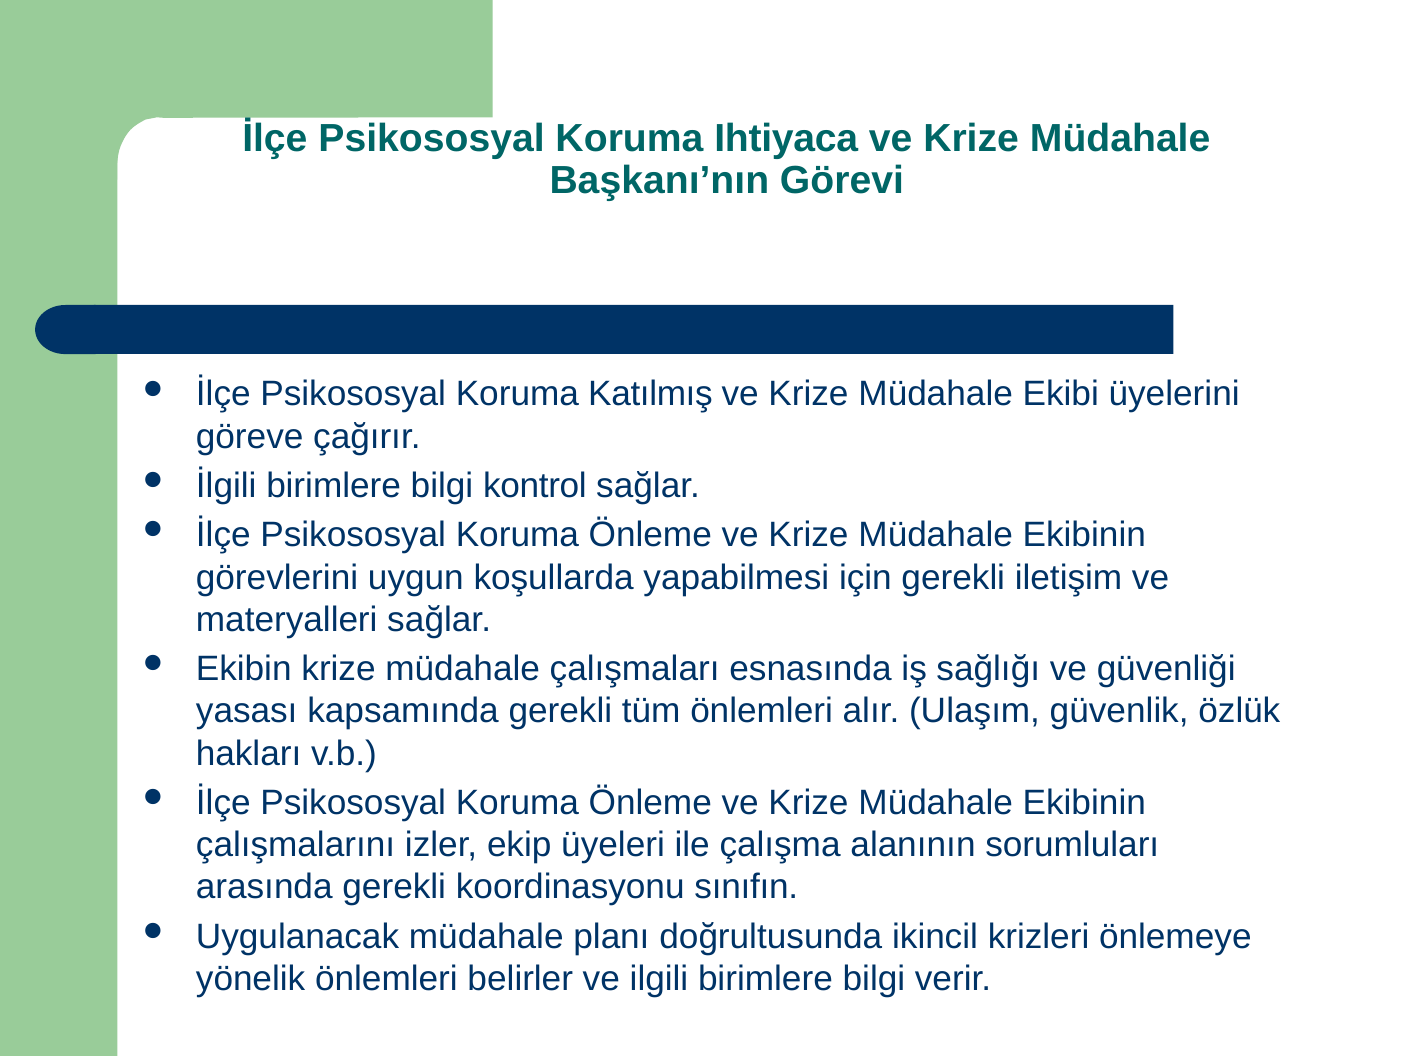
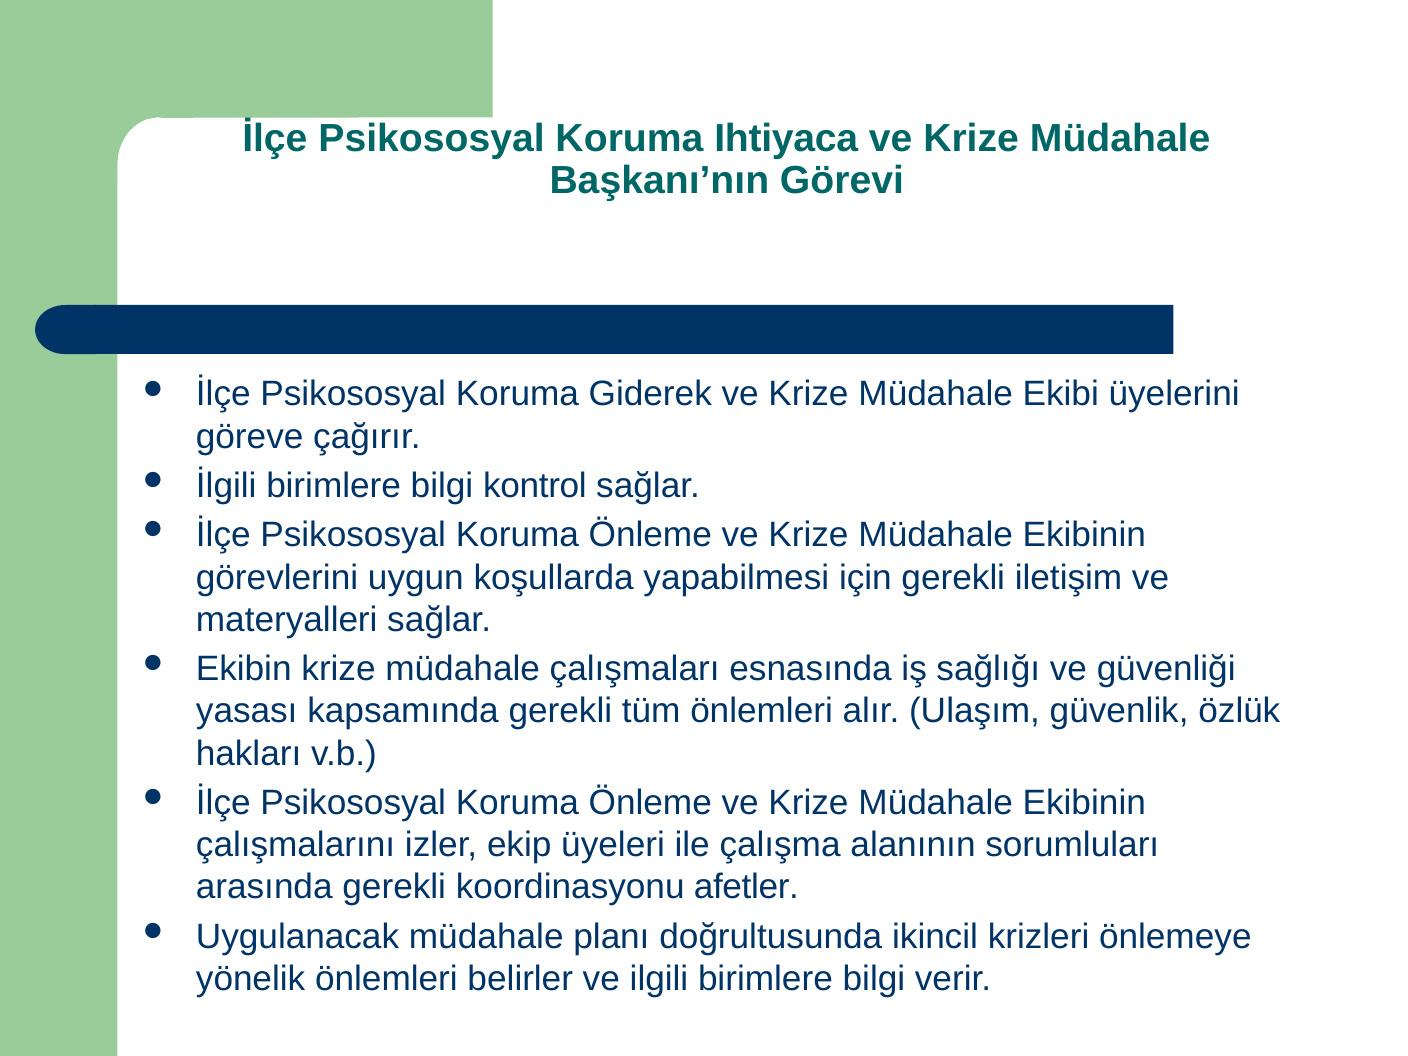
Katılmış: Katılmış -> Giderek (650, 394)
sınıfın: sınıfın -> afetler (746, 887)
